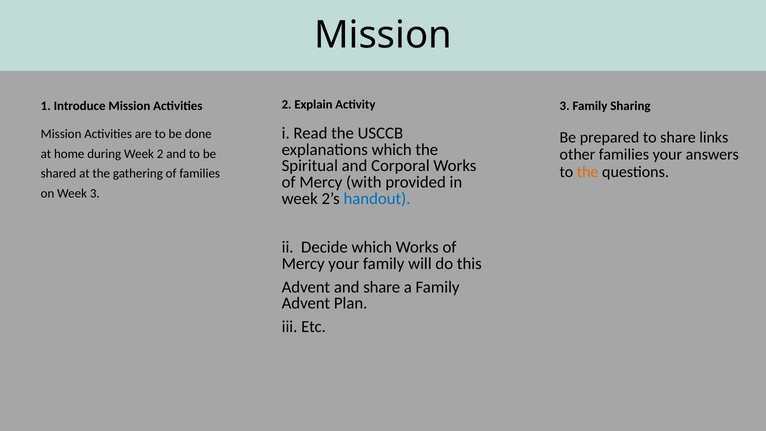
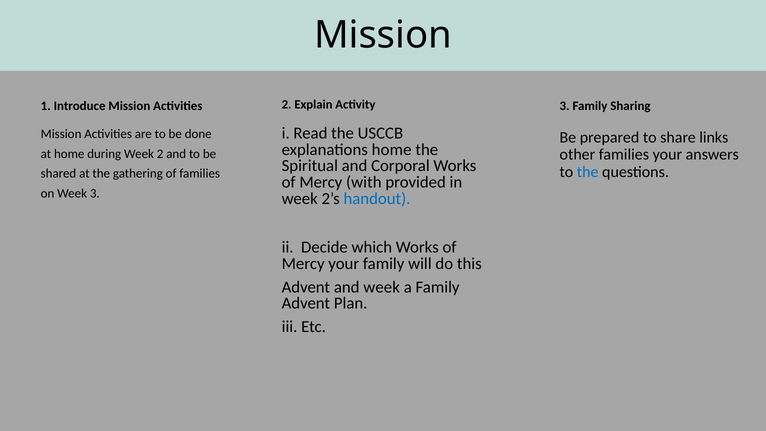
explanations which: which -> home (392, 150)
the colour: orange -> blue (588, 172)
and share: share -> week (382, 287)
